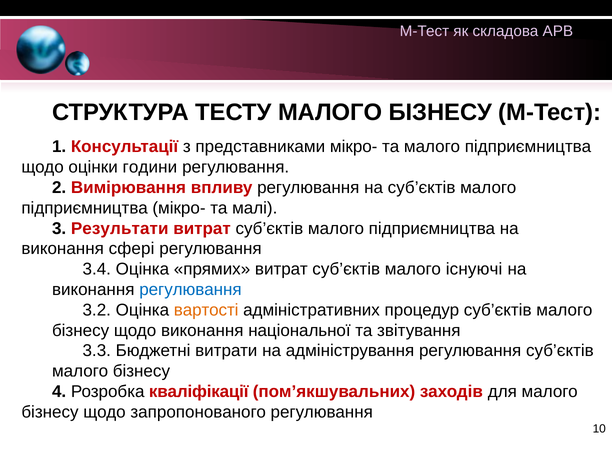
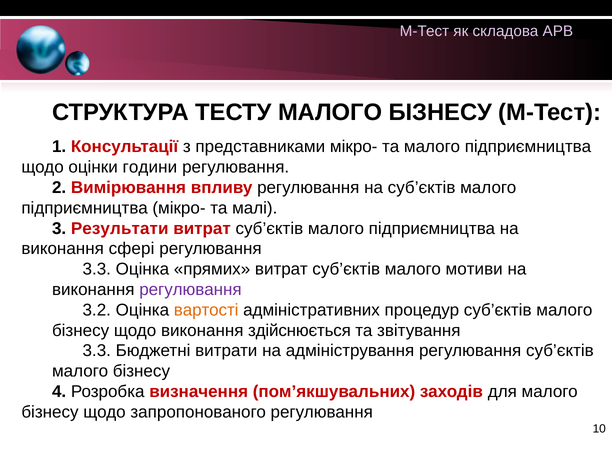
3.4: 3.4 -> 3.3 (97, 269)
існуючі: існуючі -> мотиви (474, 269)
регулювання colour: blue -> purple (190, 290)
національної: національної -> здійснюється (299, 330)
кваліфікації: кваліфікації -> визначення (199, 392)
